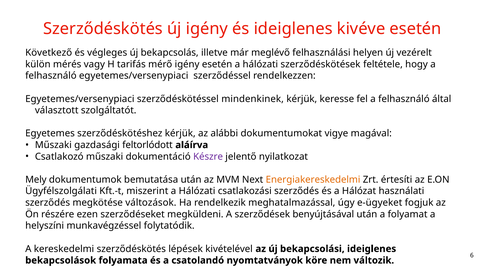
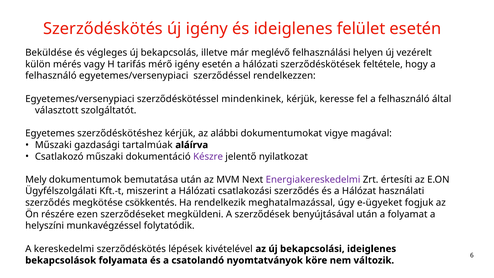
kivéve: kivéve -> felület (361, 29)
Következő: Következő -> Beküldése (49, 53)
feltorlódott: feltorlódott -> tartalmúak (147, 145)
Energiakereskedelmi colour: orange -> purple (313, 180)
változások: változások -> csökkentés (151, 203)
